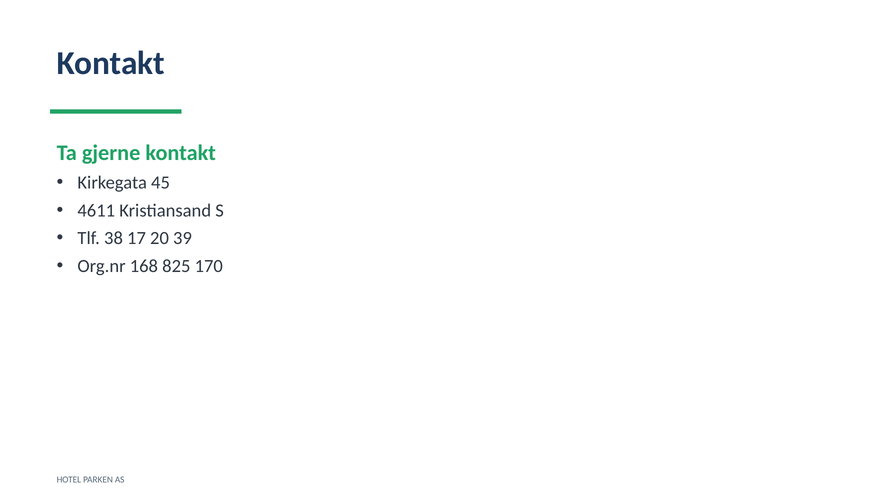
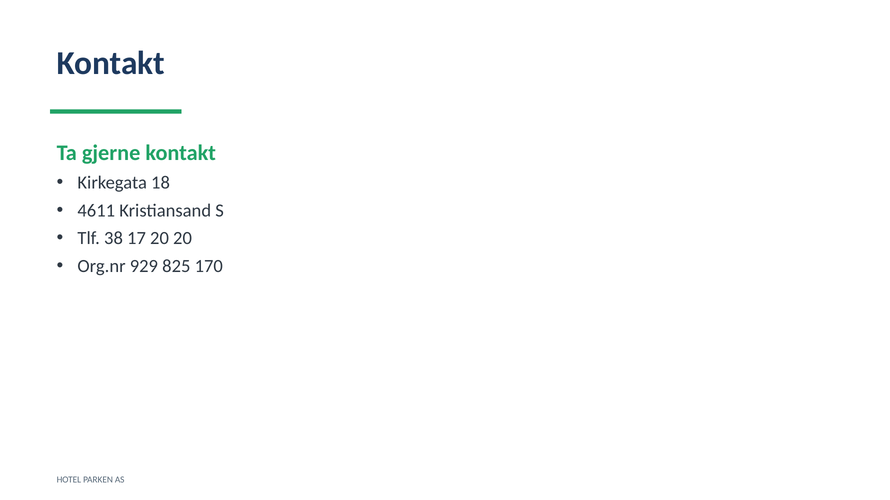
45: 45 -> 18 (161, 183)
20 39: 39 -> 20 (183, 239)
168: 168 -> 929 (144, 266)
